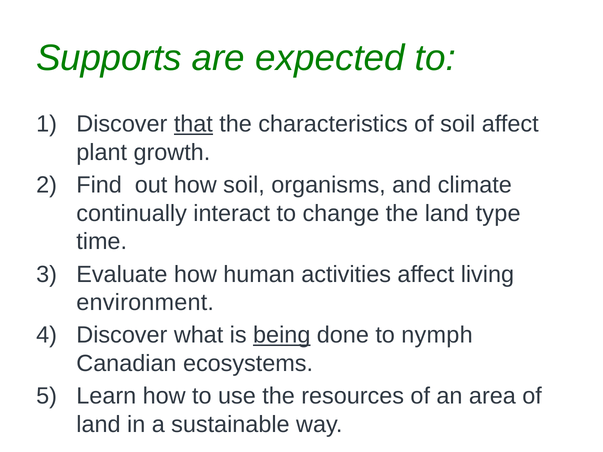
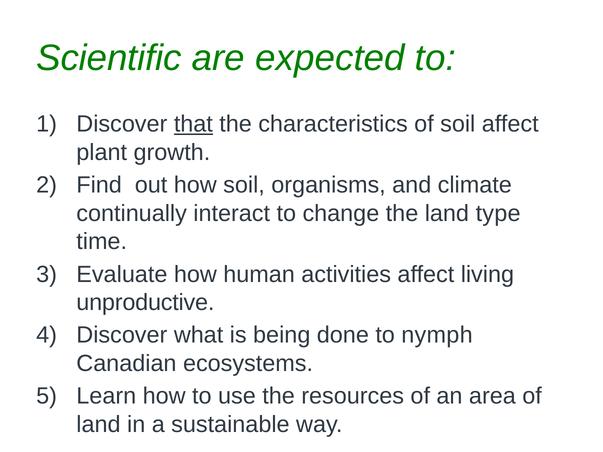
Supports: Supports -> Scientific (109, 58)
environment: environment -> unproductive (145, 303)
being underline: present -> none (282, 335)
